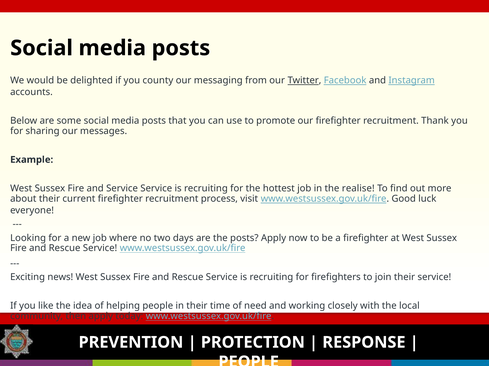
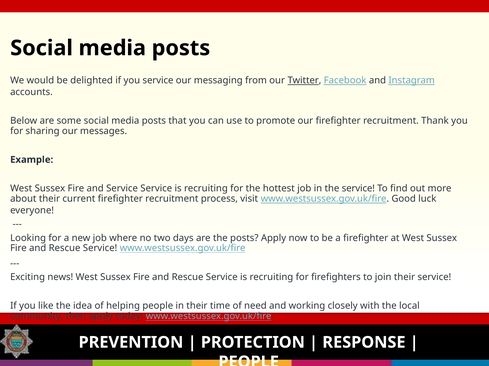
you county: county -> service (158, 80)
the realise: realise -> service (358, 189)
